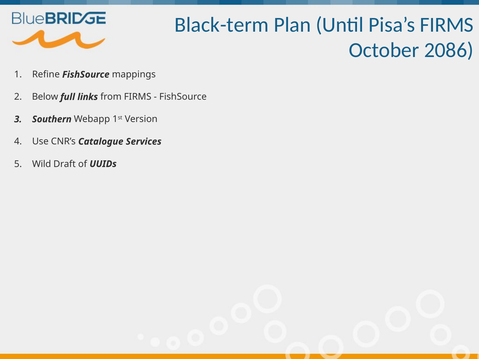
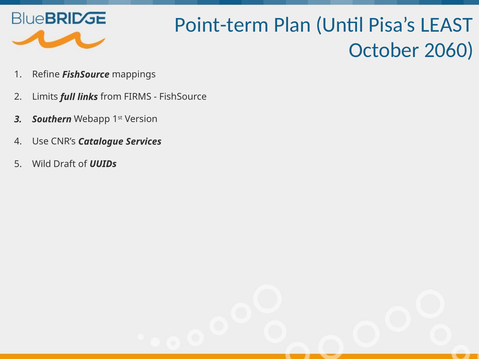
Black-term: Black-term -> Point-term (222, 25)
Pisa’s FIRMS: FIRMS -> LEAST (447, 25)
2086: 2086 -> 2060 (449, 50)
Below: Below -> Limits (45, 97)
